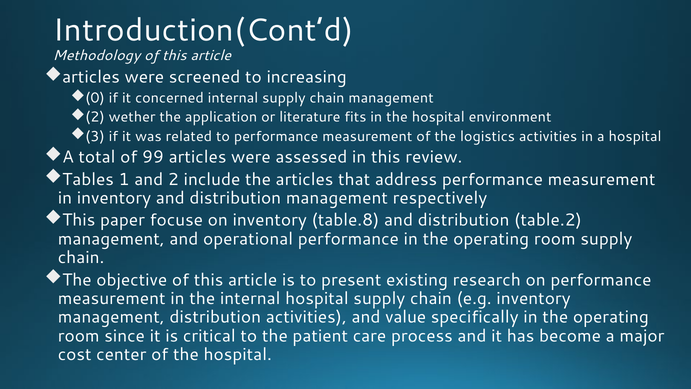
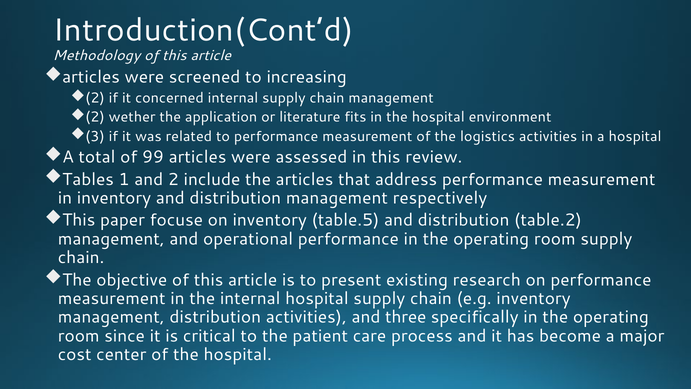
0: 0 -> 2 (95, 98)
table.8: table.8 -> table.5 (345, 220)
value: value -> three (406, 317)
